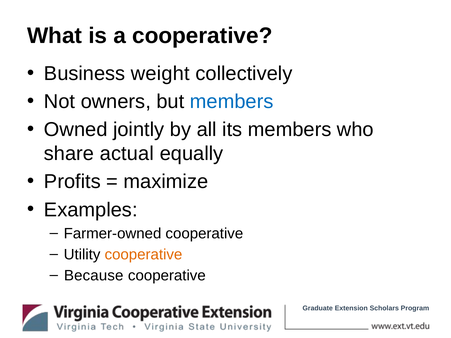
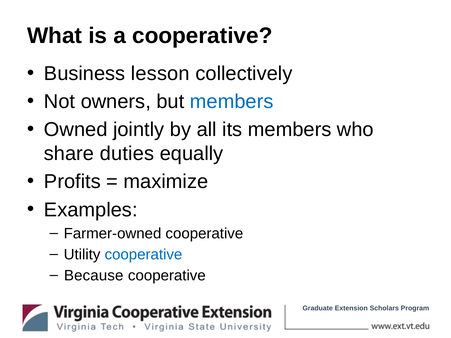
weight: weight -> lesson (160, 74)
actual: actual -> duties (127, 154)
cooperative colour: orange -> blue (143, 255)
